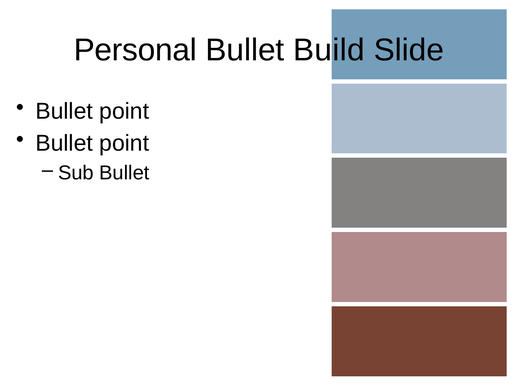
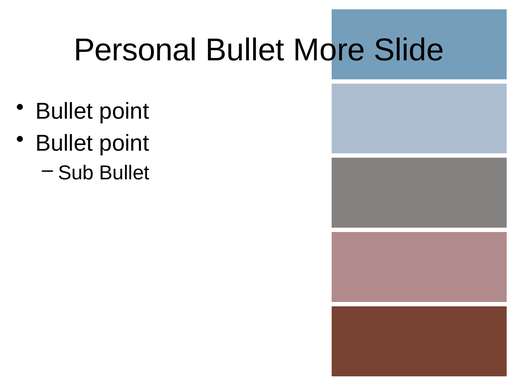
Build: Build -> More (329, 50)
